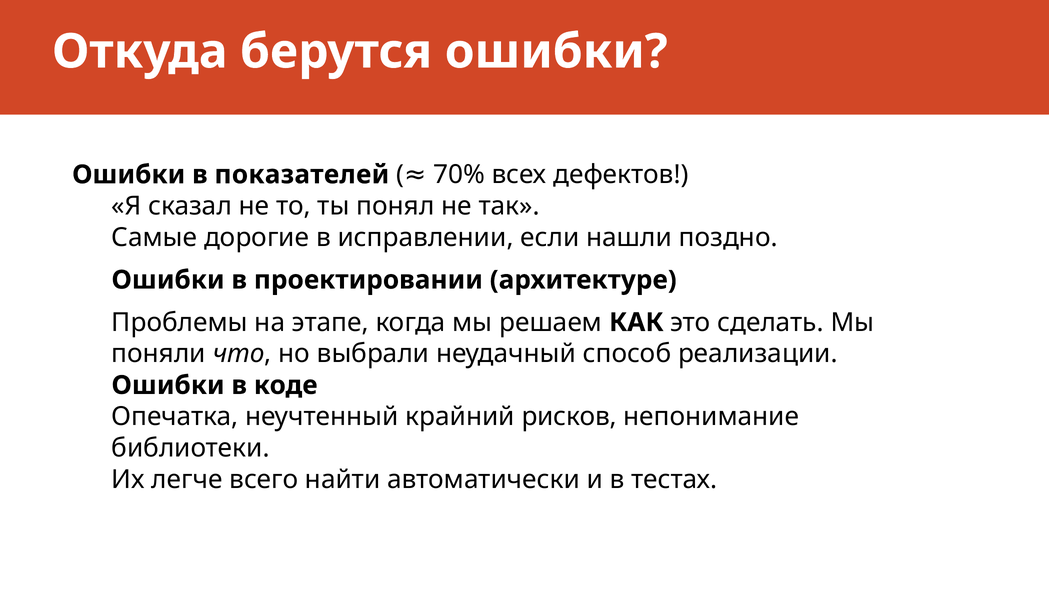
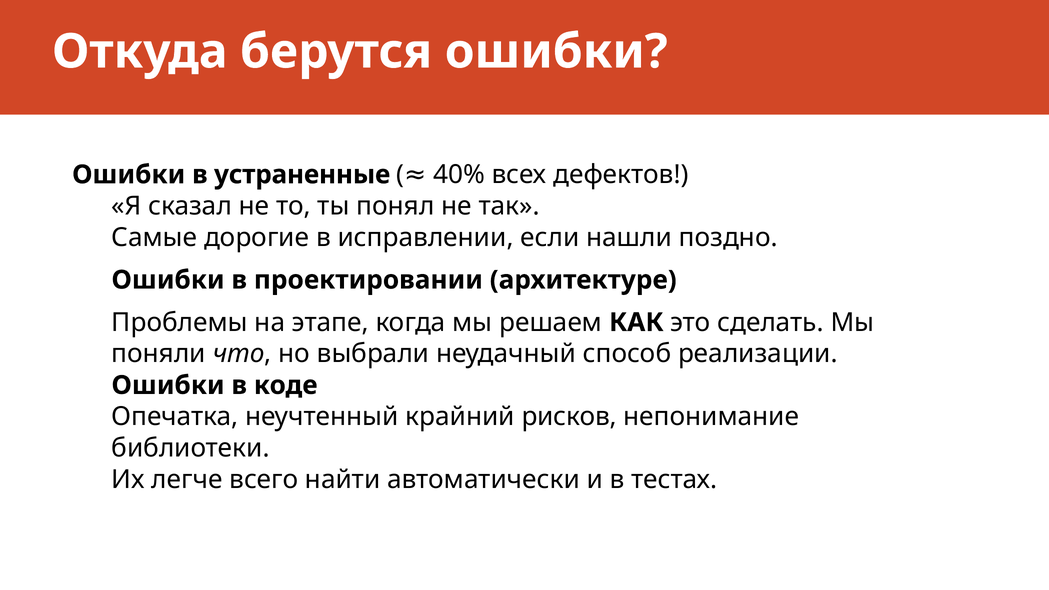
показателей: показателей -> устраненные (302, 175)
70%: 70% -> 40% (459, 175)
